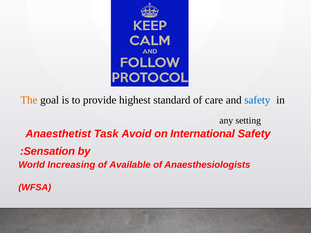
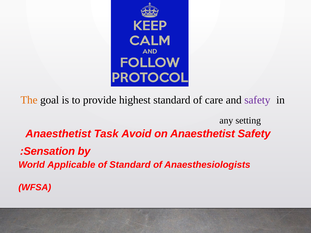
safety colour: blue -> purple (257, 100)
on International: International -> Anaesthetist (203, 134)
Increasing: Increasing -> Applicable (71, 165)
of Available: Available -> Standard (130, 165)
